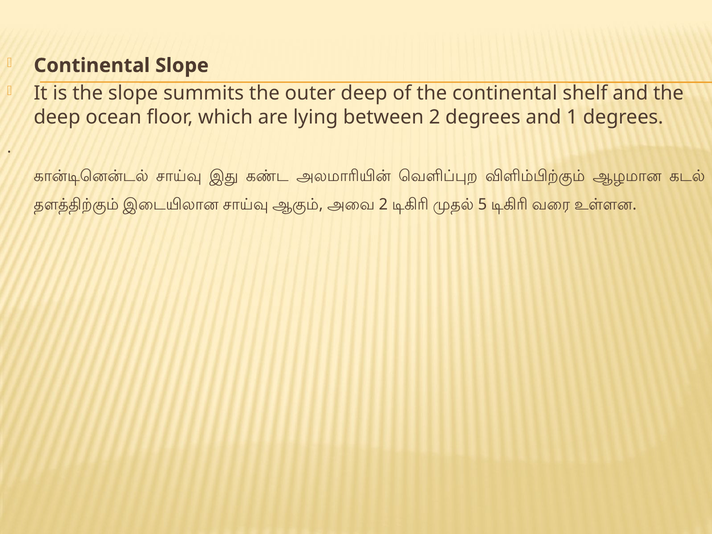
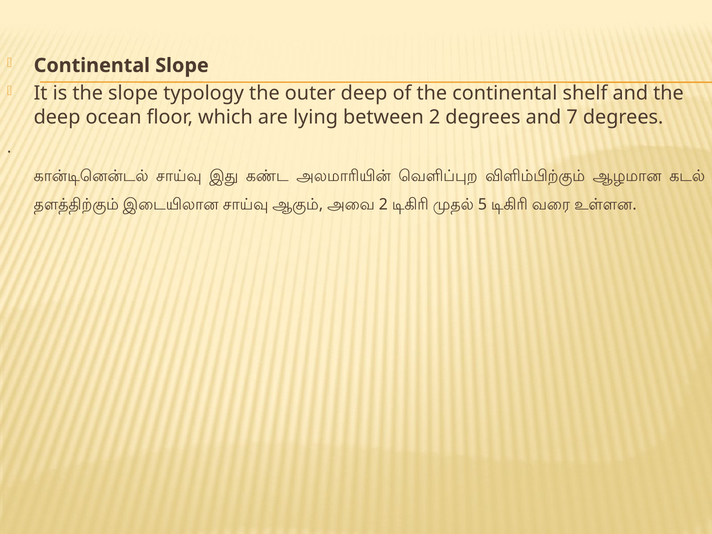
summits: summits -> typology (204, 93)
1: 1 -> 7 (572, 117)
